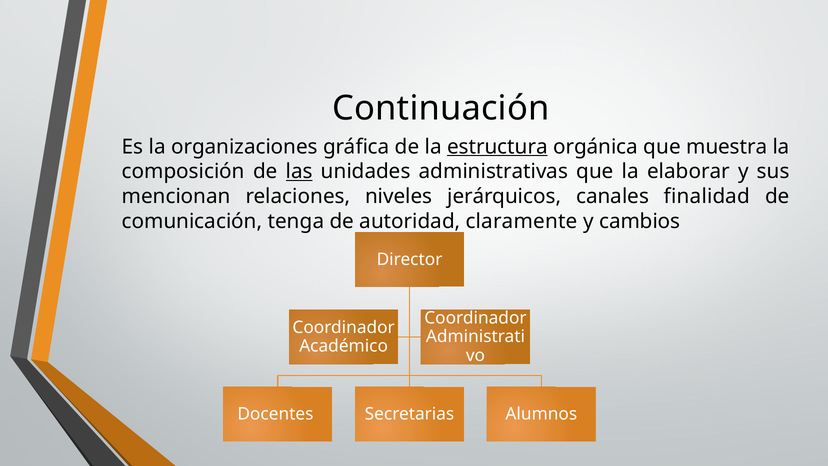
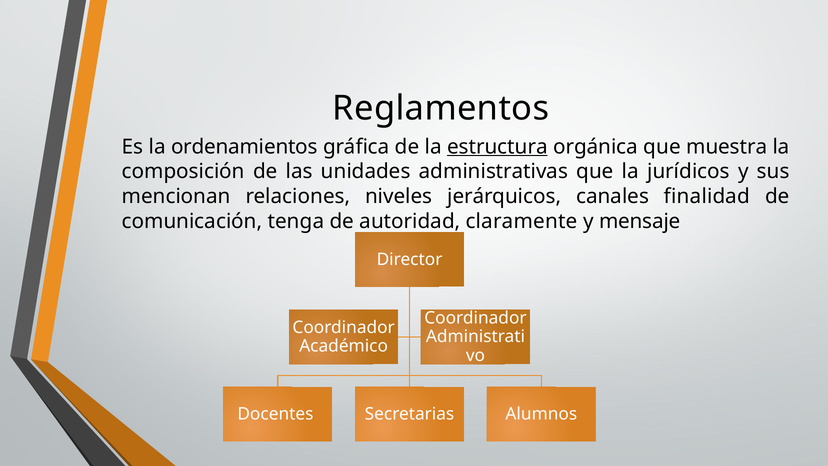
Continuación: Continuación -> Reglamentos (441, 109)
organizaciones: organizaciones -> ordenamientos (244, 147)
las underline: present -> none (299, 172)
elaborar: elaborar -> jurídicos (688, 172)
cambios: cambios -> mensaje (640, 221)
